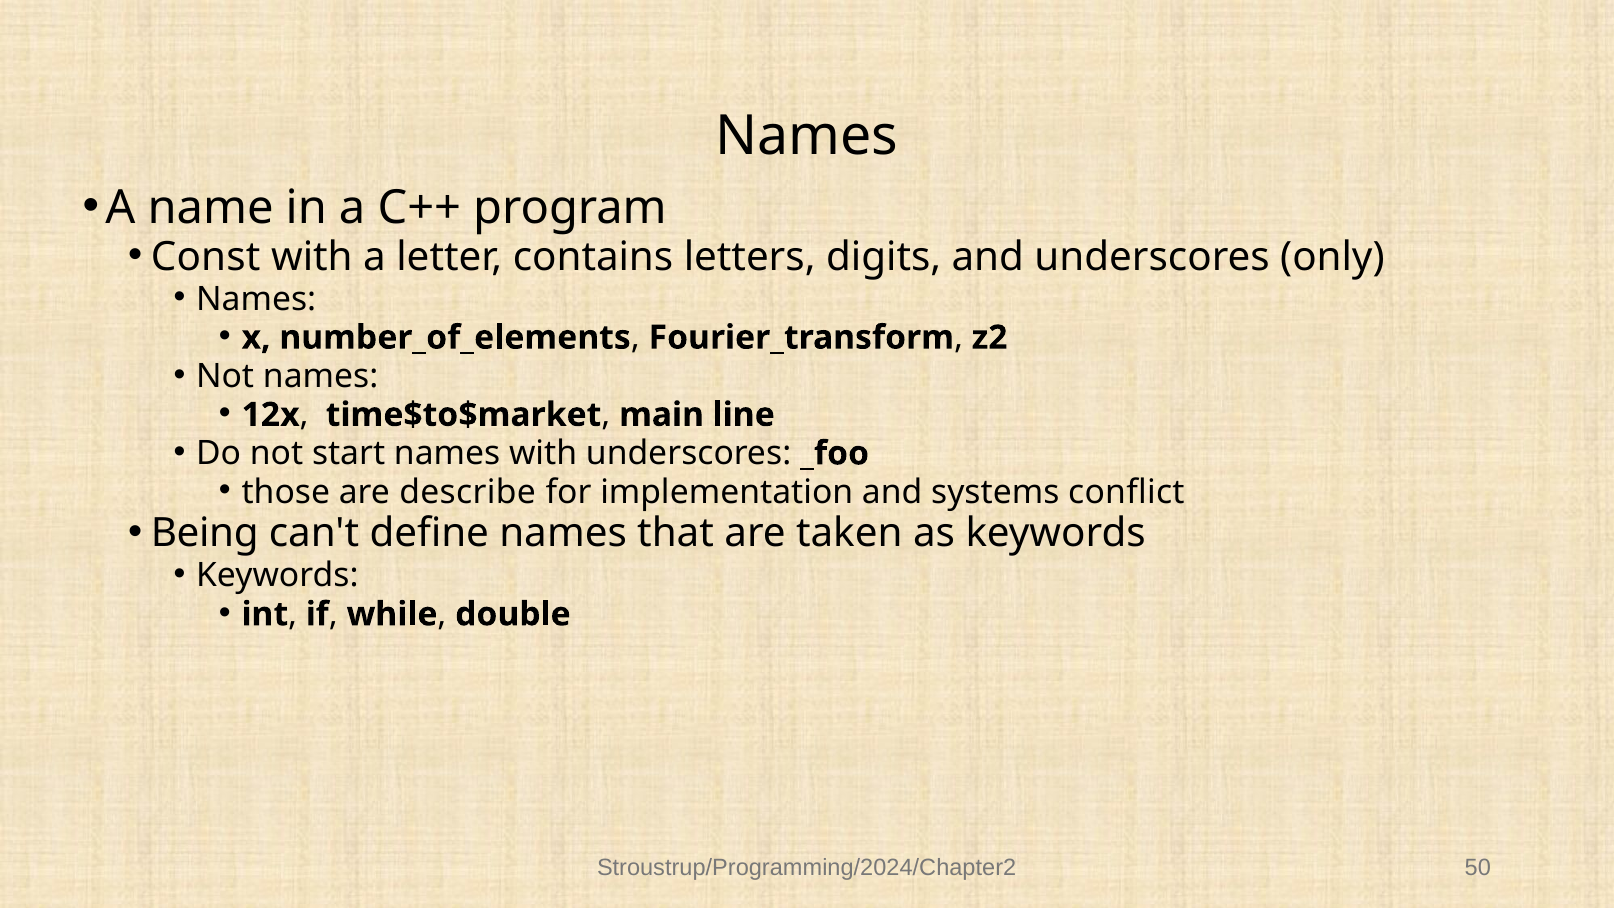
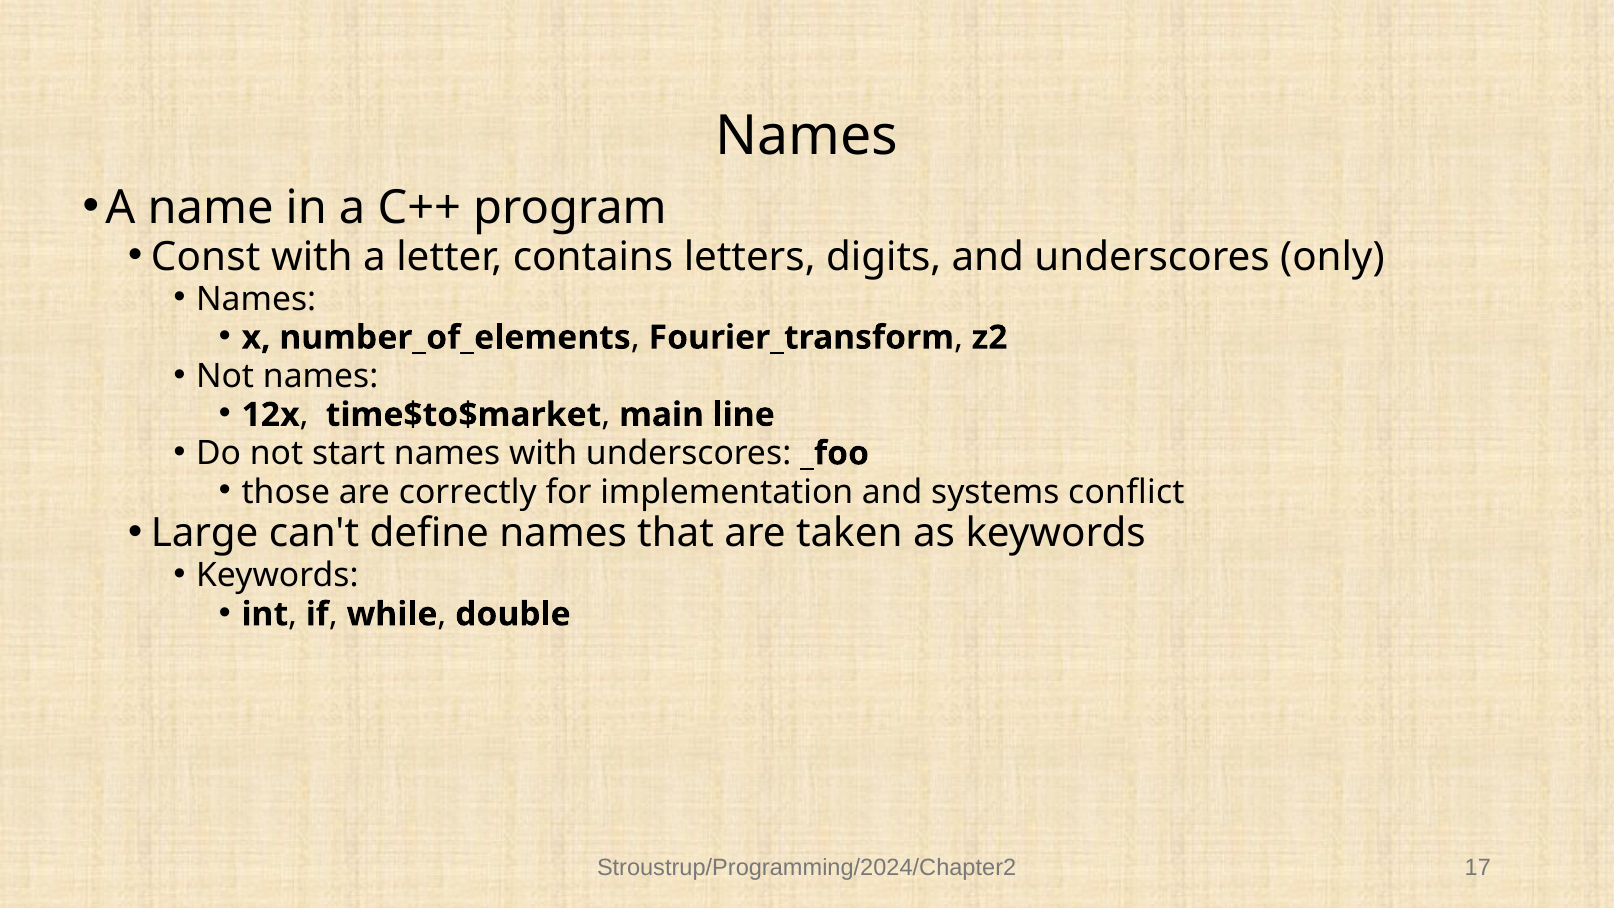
describe: describe -> correctly (468, 492)
Being: Being -> Large (205, 533)
50: 50 -> 17 (1478, 867)
